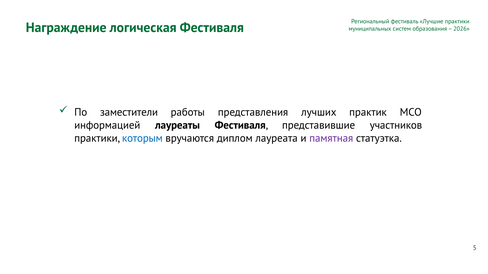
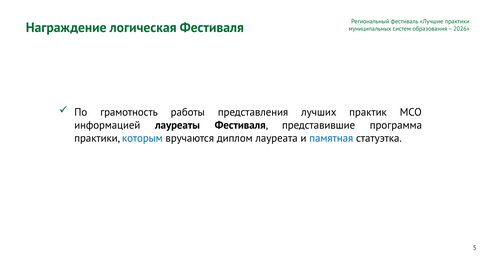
заместители: заместители -> грамотность (129, 113)
участников: участников -> программа (396, 126)
памятная colour: purple -> blue (331, 139)
